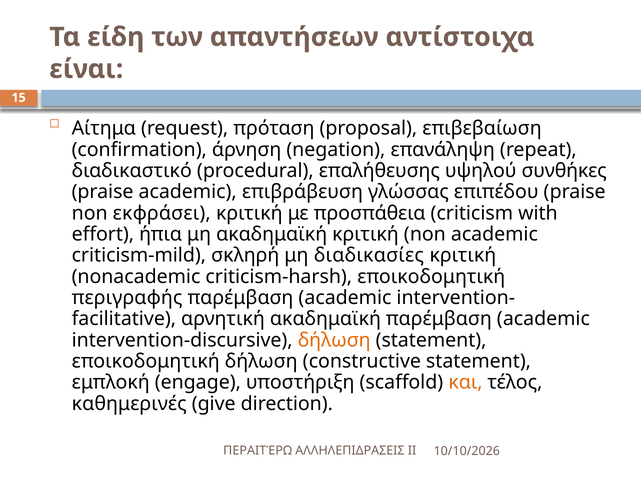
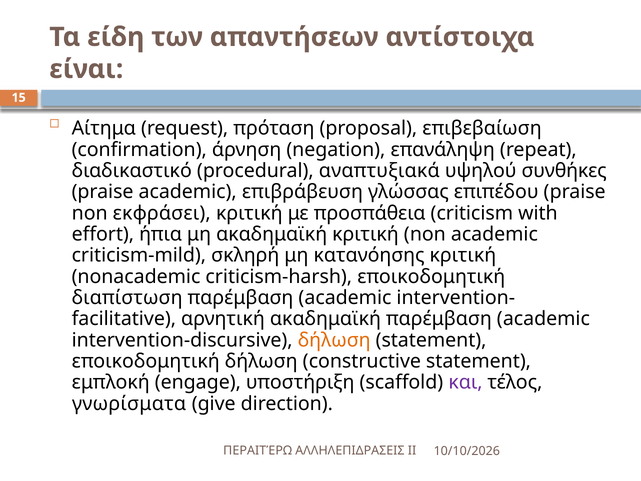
επαλήθευσης: επαλήθευσης -> αναπτυξιακά (379, 171)
διαδικασίες: διαδικασίες -> κατανόησης (369, 255)
περιγραφής: περιγραφής -> διαπίστωση (127, 298)
και colour: orange -> purple (465, 382)
καθημερινές: καθημερινές -> γνωρίσματα (129, 403)
